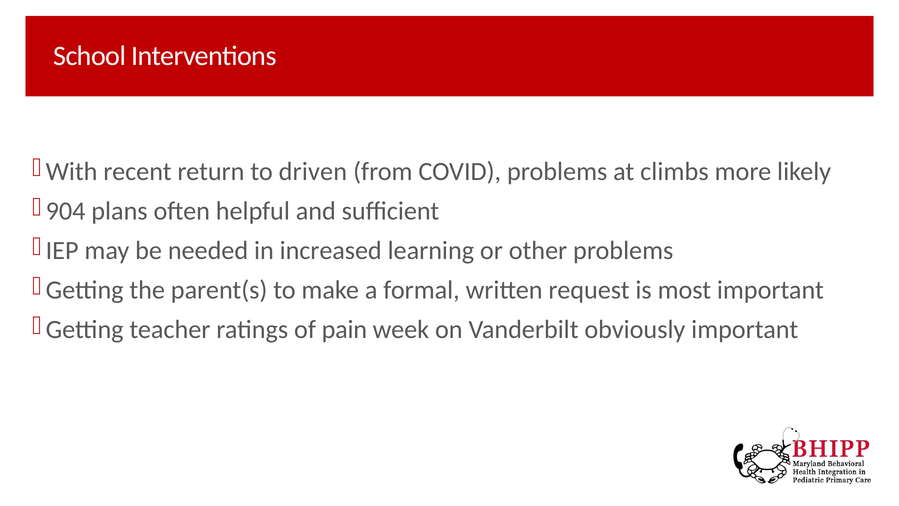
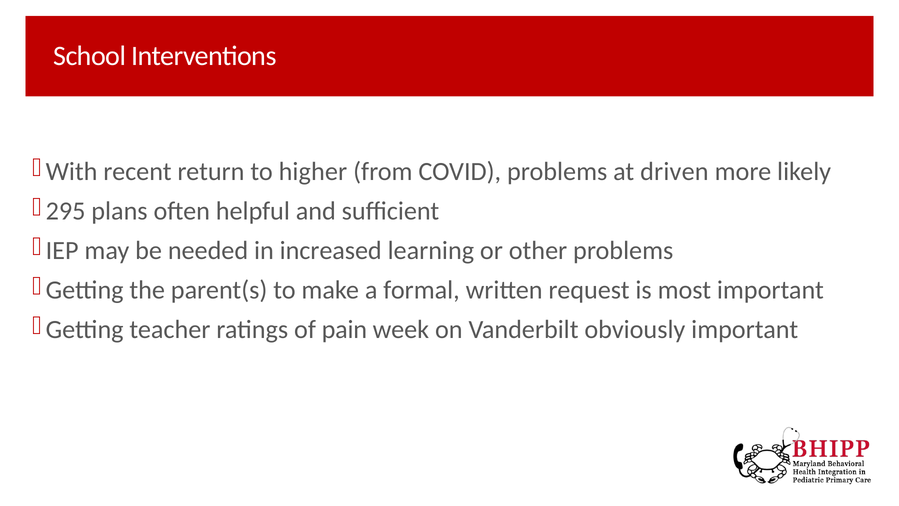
driven: driven -> higher (313, 171)
climbs: climbs -> driven (674, 171)
904: 904 -> 295 (66, 211)
